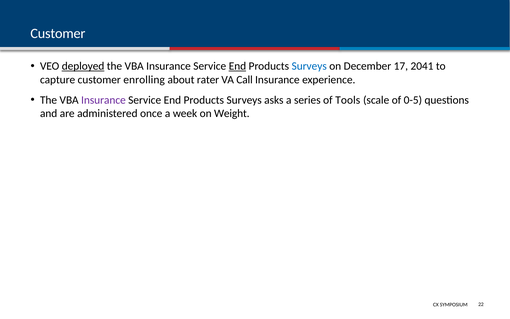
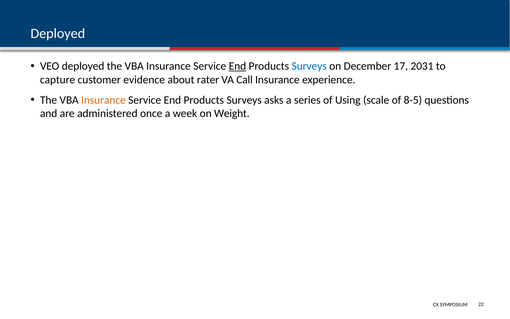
Customer: Customer -> Deployed (58, 34)
deployed underline: present -> none (83, 66)
2041: 2041 -> 2031 (422, 66)
enrolling: enrolling -> evidence (144, 80)
Insurance colour: purple -> orange (103, 100)
Tools: Tools -> Using (348, 100)
0-5: 0-5 -> 8-5 (413, 100)
